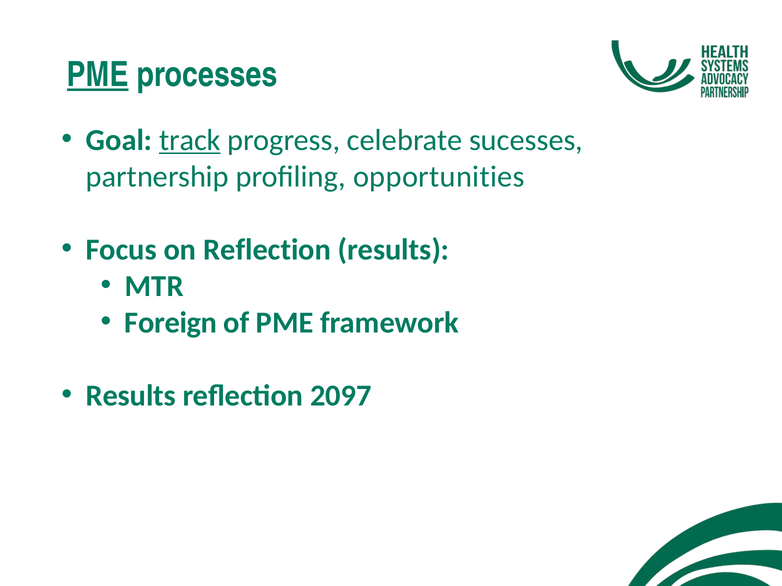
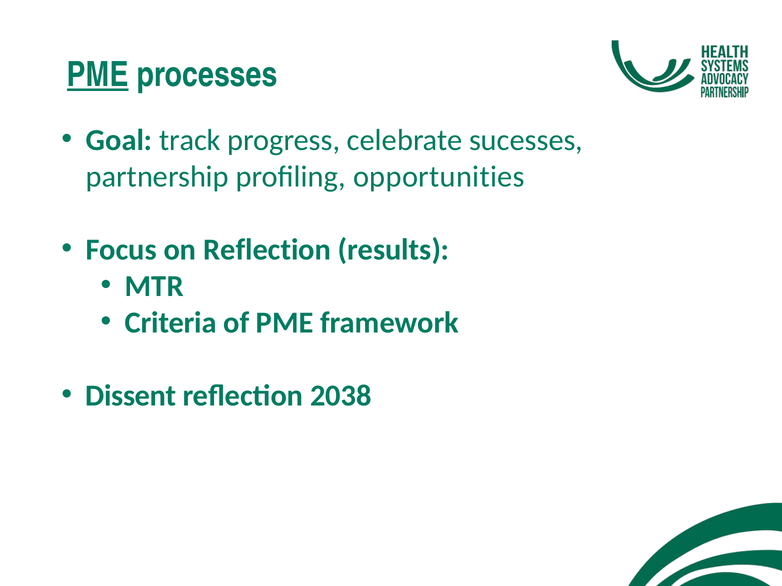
track underline: present -> none (190, 140)
Foreign: Foreign -> Criteria (171, 323)
Results: Results -> Dissent (131, 396)
2097: 2097 -> 2038 (341, 396)
